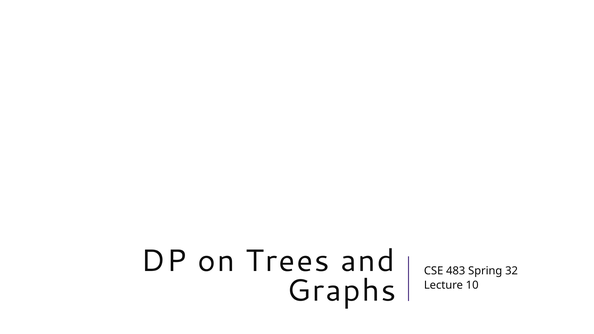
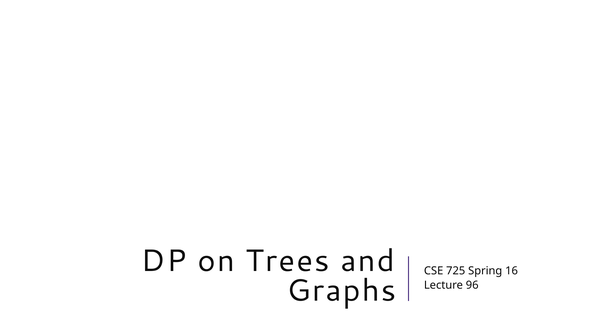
483: 483 -> 725 (456, 271)
32: 32 -> 16 (512, 271)
10: 10 -> 96 (472, 285)
